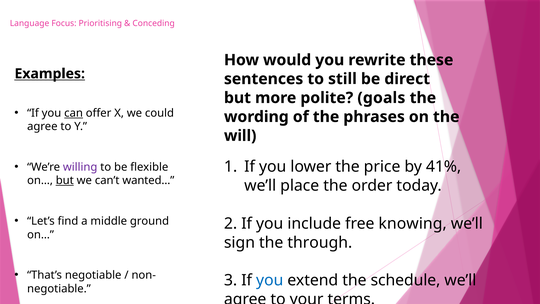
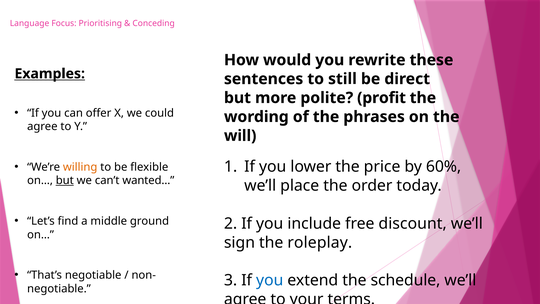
goals: goals -> profit (382, 98)
can underline: present -> none (74, 113)
willing colour: purple -> orange (80, 167)
41%: 41% -> 60% (444, 167)
knowing: knowing -> discount (413, 223)
through: through -> roleplay (320, 242)
